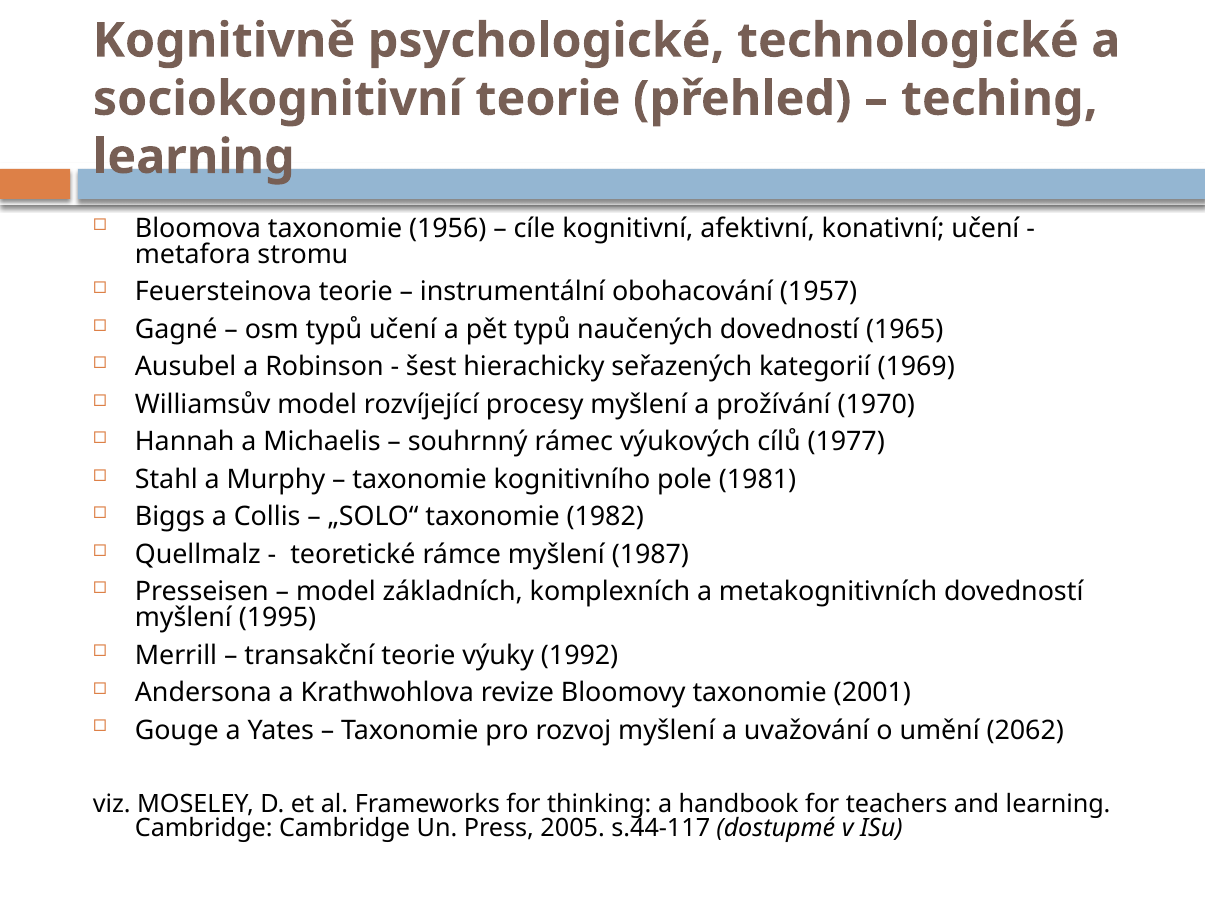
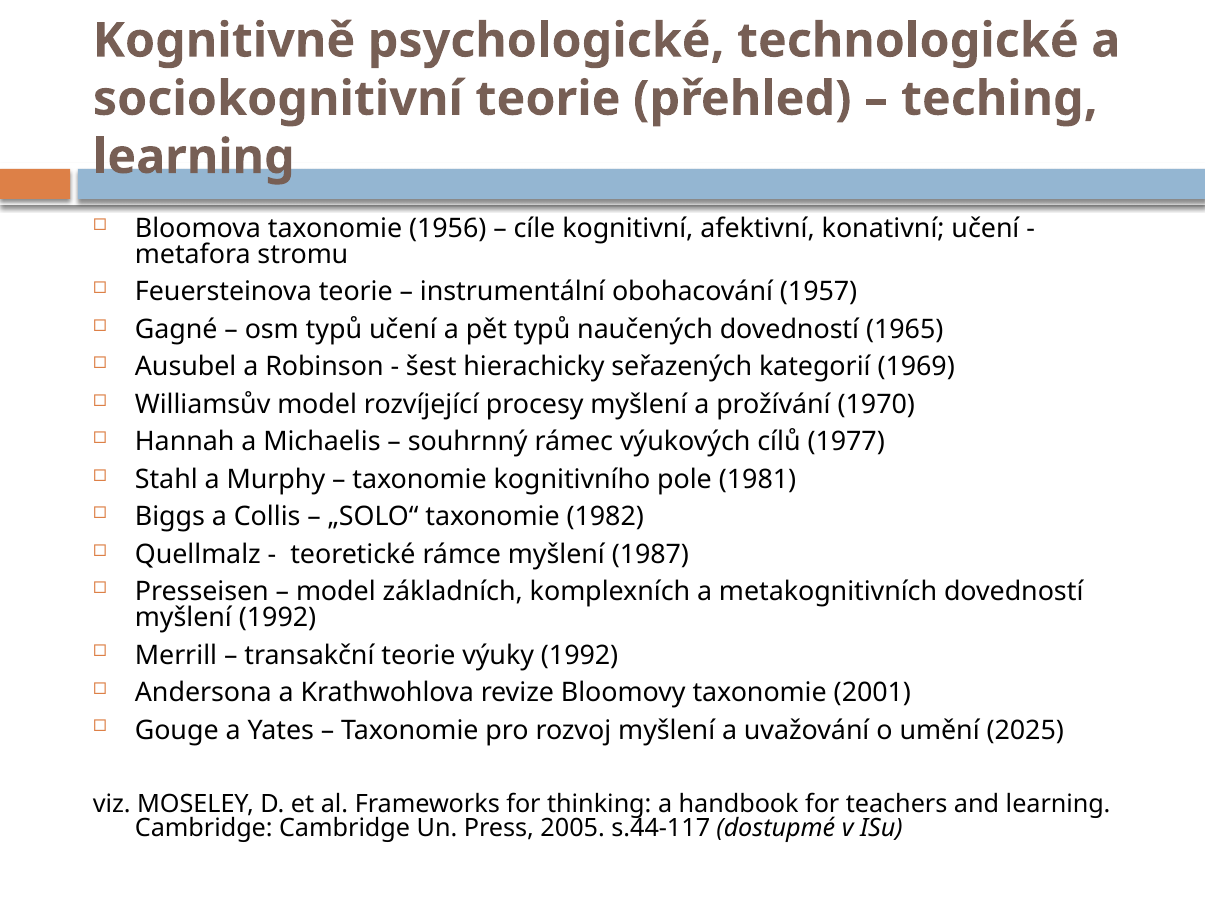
myšlení 1995: 1995 -> 1992 (278, 617)
2062: 2062 -> 2025 (1025, 730)
